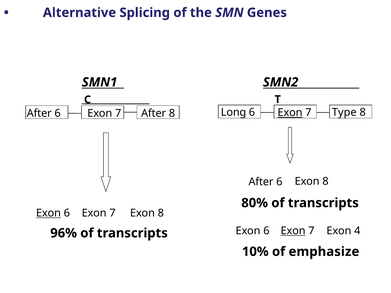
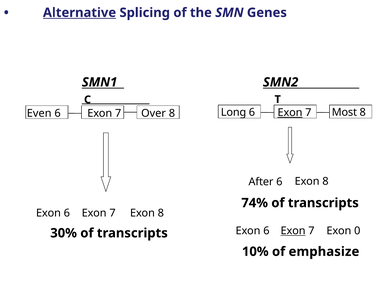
Alternative underline: none -> present (80, 13)
Type: Type -> Most (344, 112)
After: After -> Even (39, 113)
After: After -> Over (154, 113)
80%: 80% -> 74% (255, 203)
Exon underline: present -> none (48, 213)
4: 4 -> 0 (357, 231)
96%: 96% -> 30% (64, 233)
